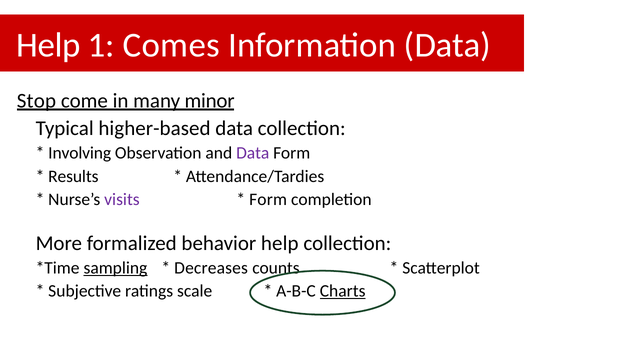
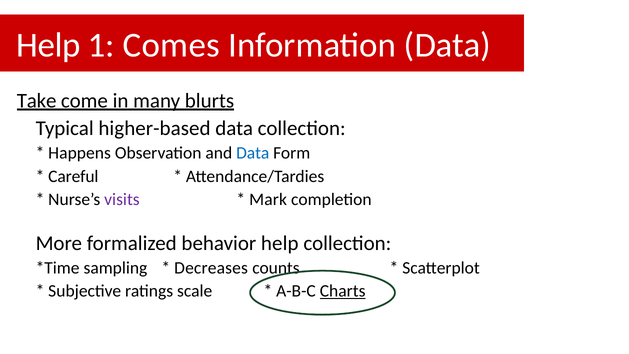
Stop: Stop -> Take (37, 101)
minor: minor -> blurts (210, 101)
Involving: Involving -> Happens (80, 153)
Data colour: purple -> blue (253, 153)
Results: Results -> Careful (73, 176)
Form: Form -> Mark (268, 199)
sampling underline: present -> none (115, 268)
